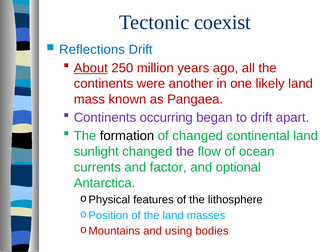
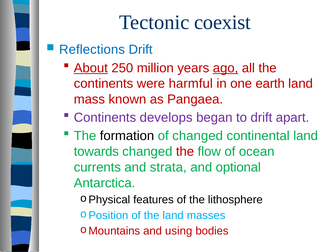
ago underline: none -> present (226, 68)
another: another -> harmful (191, 84)
likely: likely -> earth (270, 84)
occurring: occurring -> develops (166, 118)
sunlight: sunlight -> towards (96, 152)
the colour: purple -> red (185, 152)
factor: factor -> strata (168, 167)
